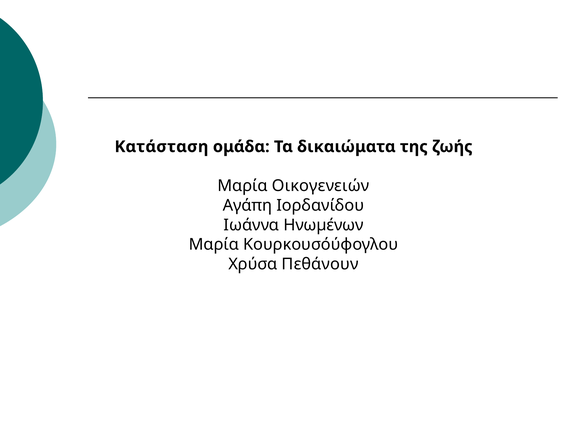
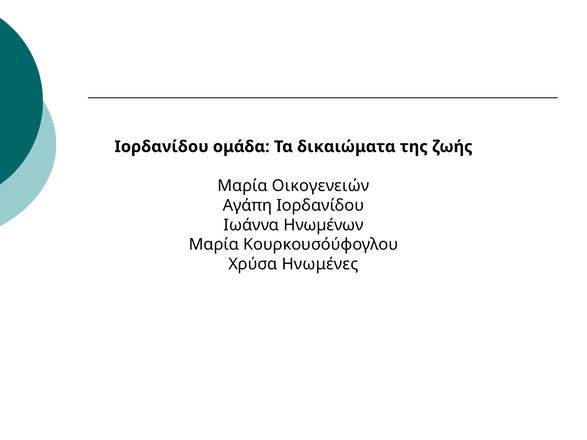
Κατάσταση: Κατάσταση -> Ιορδανίδου (162, 147)
Πεθάνουν: Πεθάνουν -> Ηνωμένες (320, 264)
